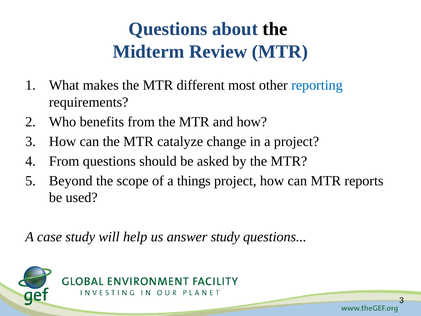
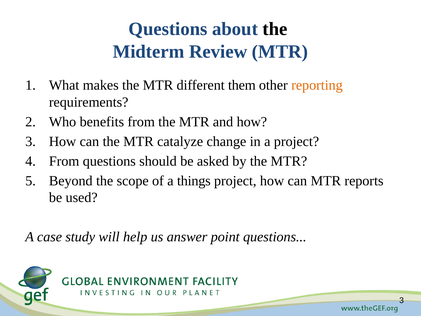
most: most -> them (242, 85)
reporting colour: blue -> orange (317, 85)
answer study: study -> point (225, 237)
